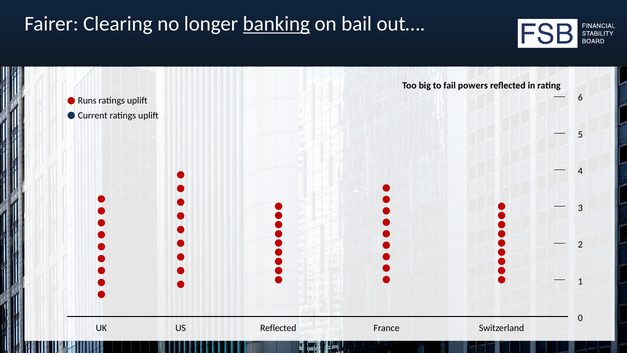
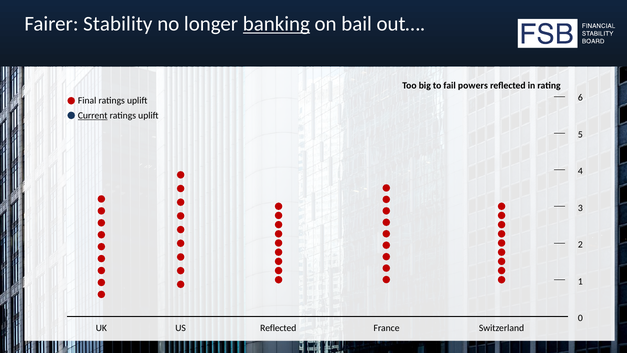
Clearing: Clearing -> Stability (118, 24)
Runs: Runs -> Final (87, 101)
Current underline: none -> present (93, 115)
